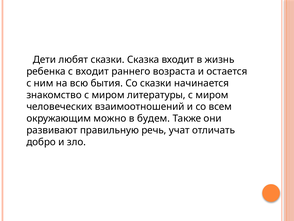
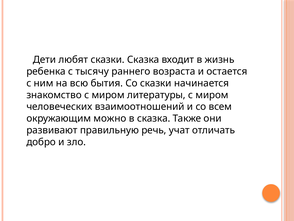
с входит: входит -> тысячу (92, 71)
в будем: будем -> сказка (154, 118)
